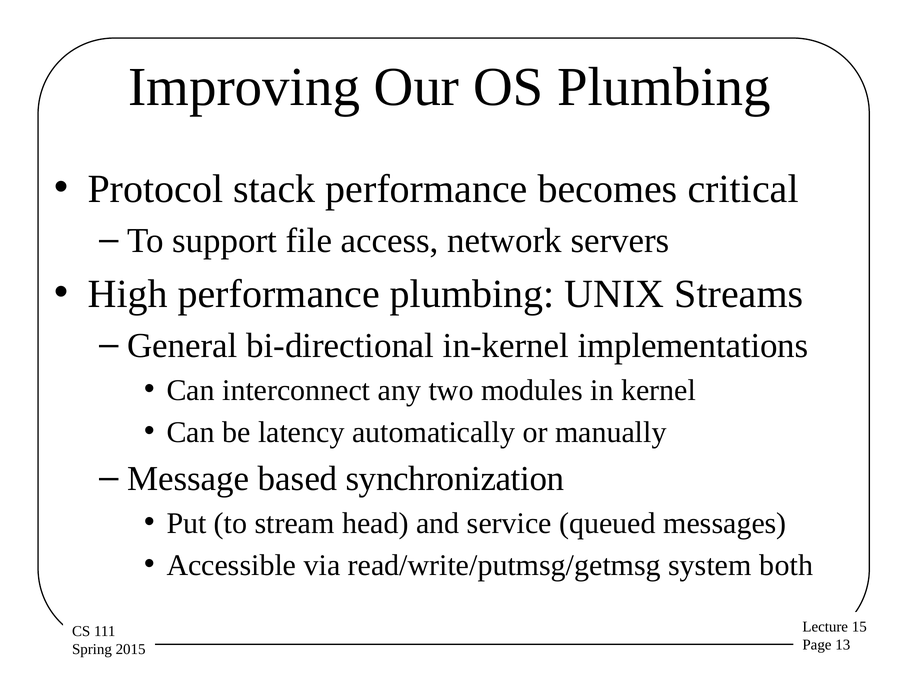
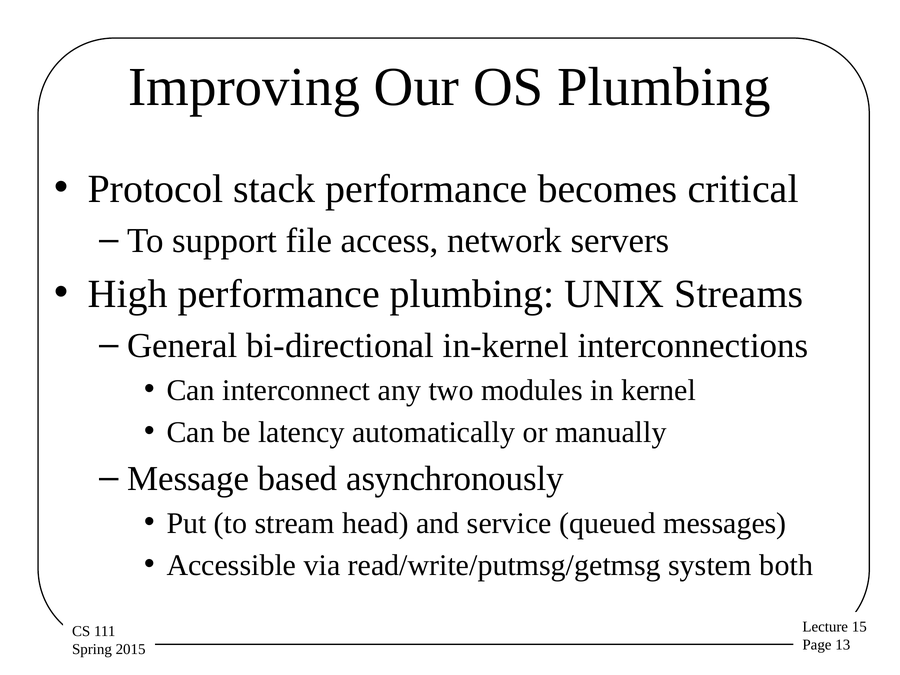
implementations: implementations -> interconnections (693, 346)
synchronization: synchronization -> asynchronously (455, 479)
